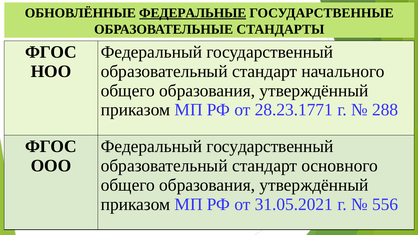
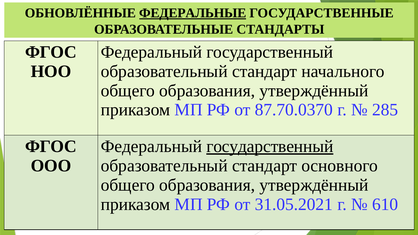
28.23.1771: 28.23.1771 -> 87.70.0370 (294, 110)
288: 288 -> 285 (385, 110)
государственный underline: none -> present (270, 147)
556: 556 -> 610 (385, 204)
